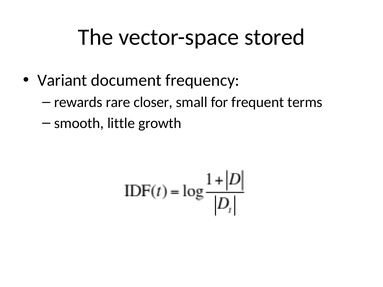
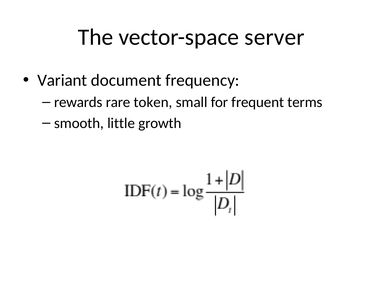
stored: stored -> server (274, 37)
closer: closer -> token (153, 102)
